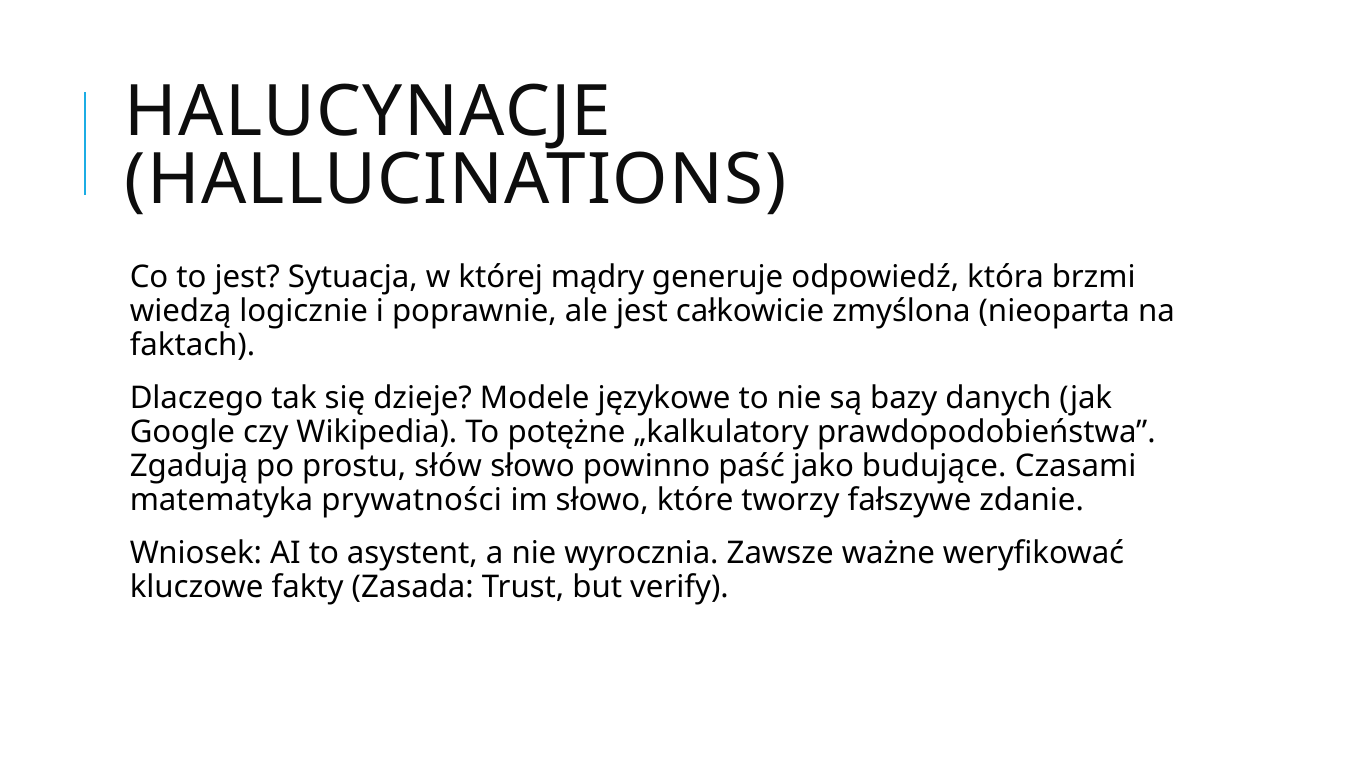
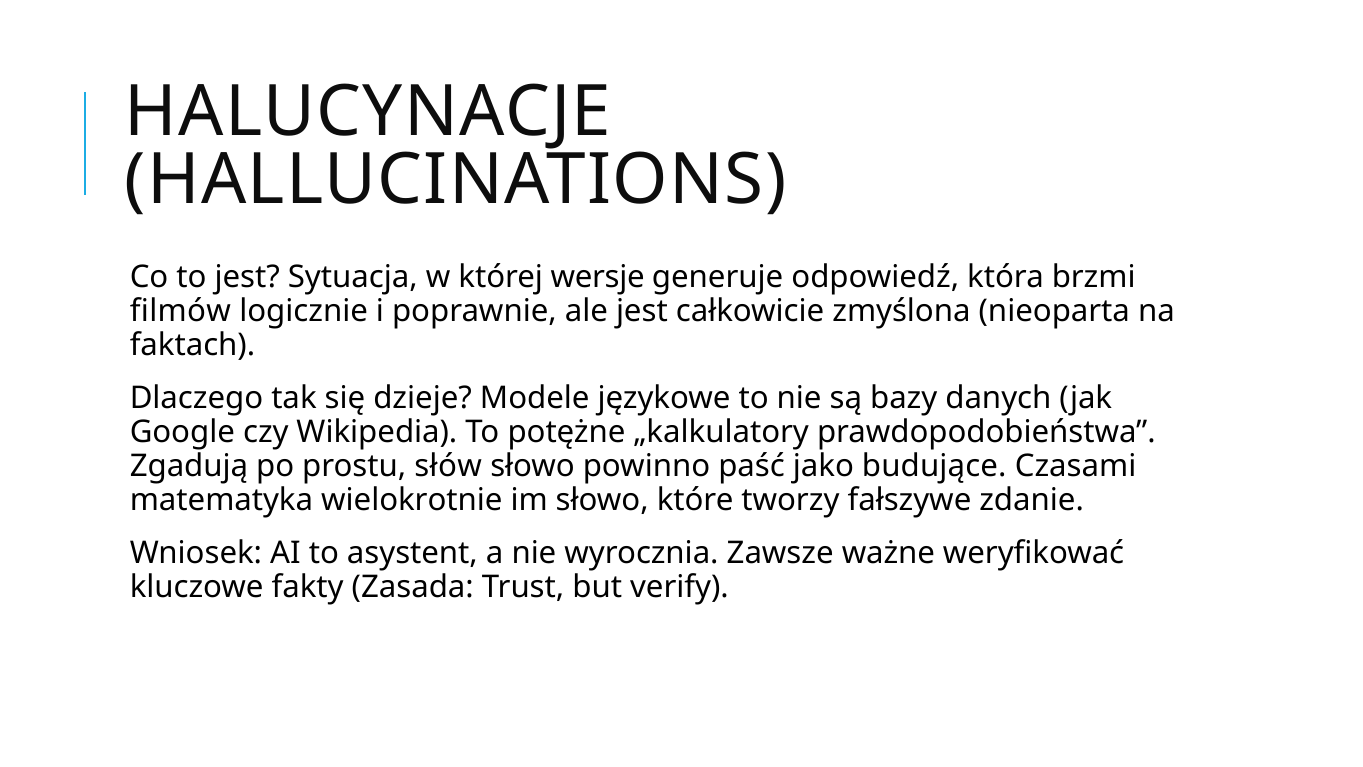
mądry: mądry -> wersje (598, 277)
wiedzą: wiedzą -> filmów (180, 311)
prywatności: prywatności -> wielokrotnie (412, 500)
